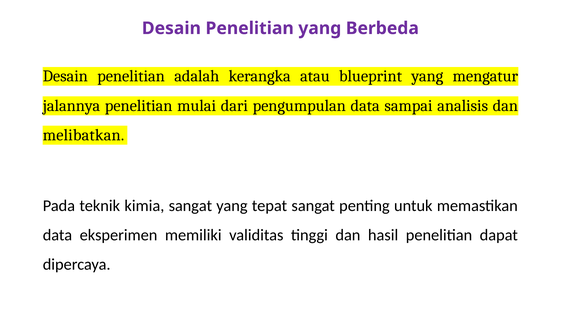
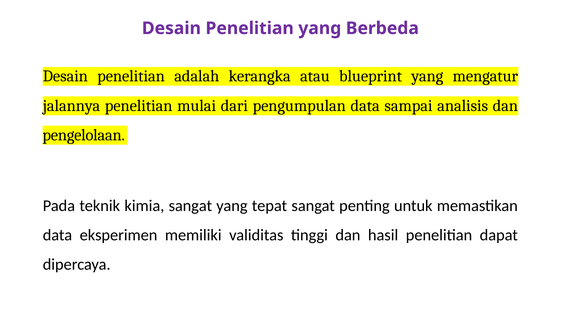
melibatkan: melibatkan -> pengelolaan (84, 135)
